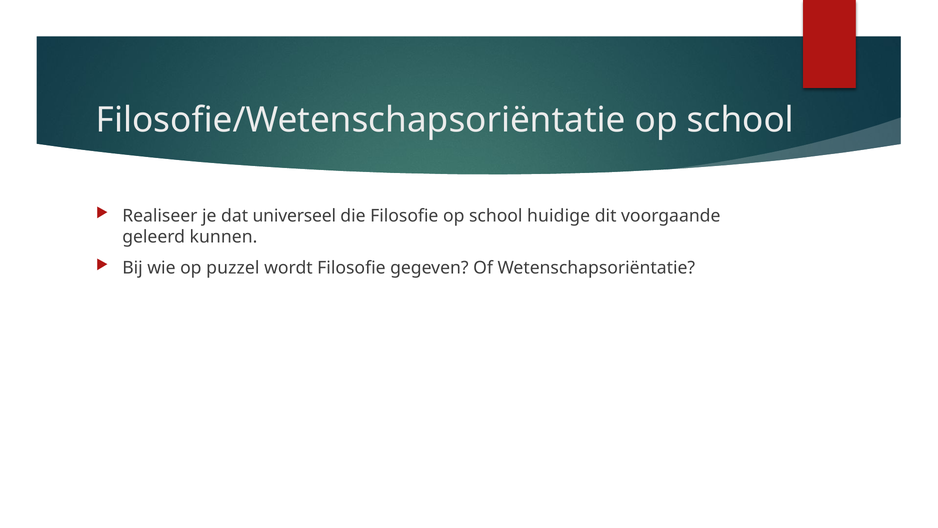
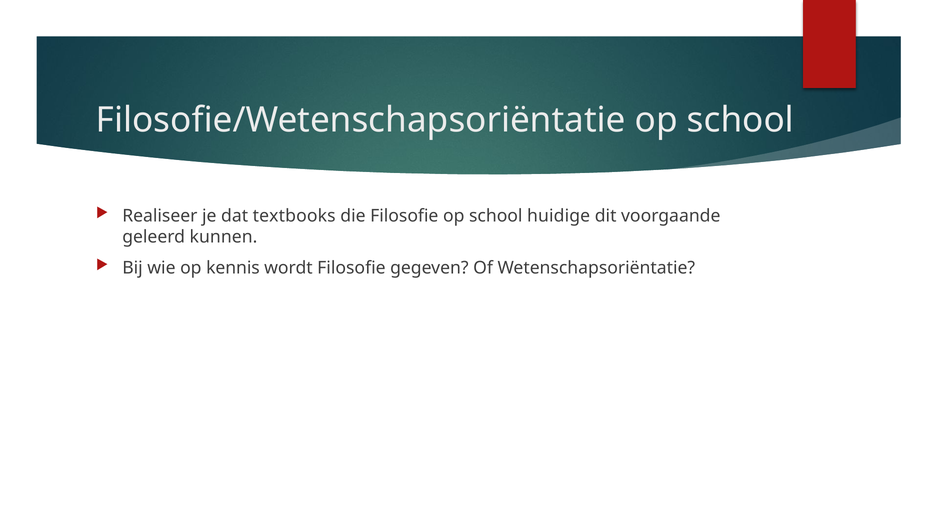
universeel: universeel -> textbooks (294, 216)
puzzel: puzzel -> kennis (233, 268)
